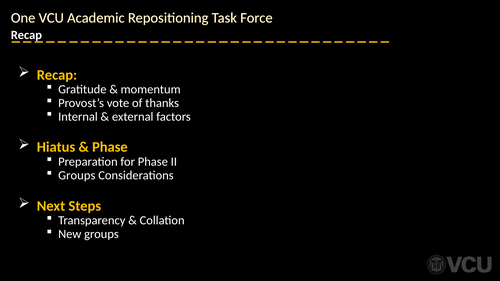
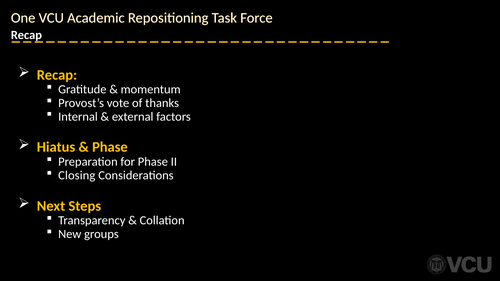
Groups: Groups -> Closing (77, 176)
